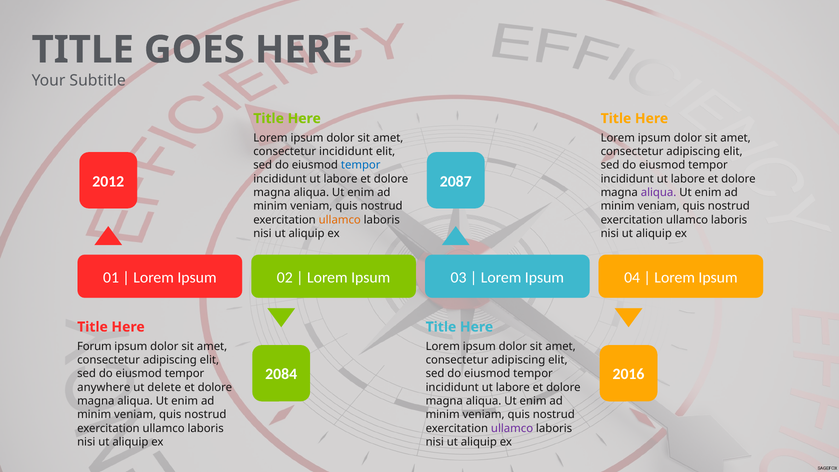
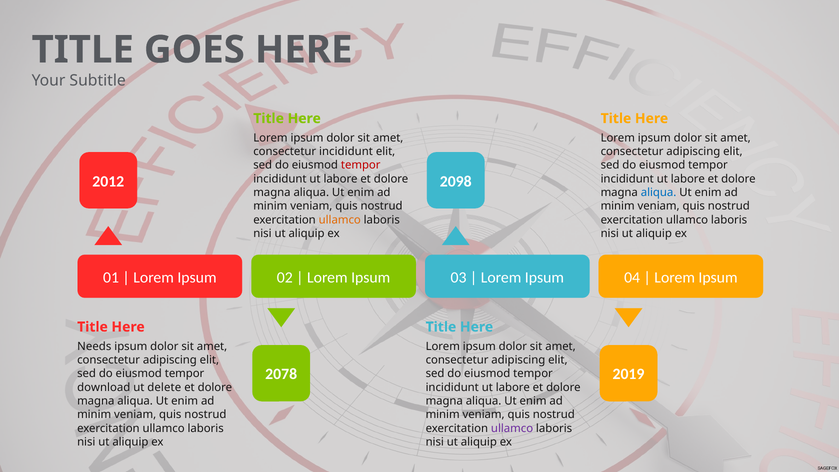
tempor colour: blue -> red (361, 165)
2087: 2087 -> 2098 (456, 181)
aliqua colour: purple -> blue (659, 192)
Forum: Forum -> Needs (94, 346)
2084: 2084 -> 2078 (281, 374)
2016: 2016 -> 2019 (628, 374)
anywhere: anywhere -> download (104, 387)
